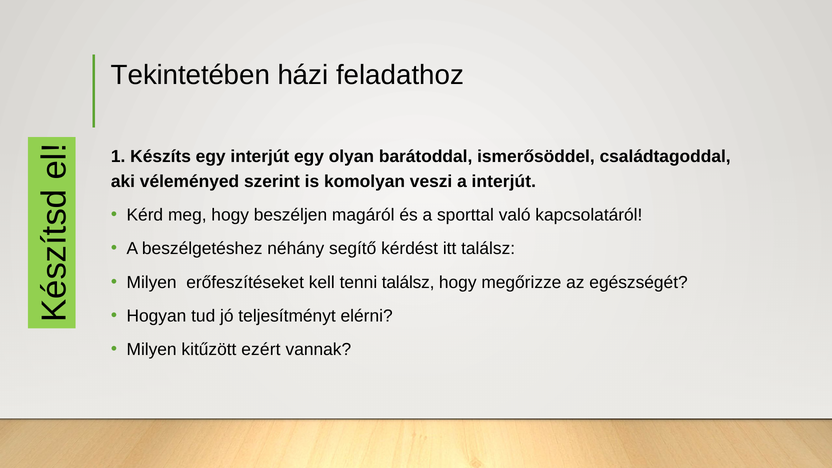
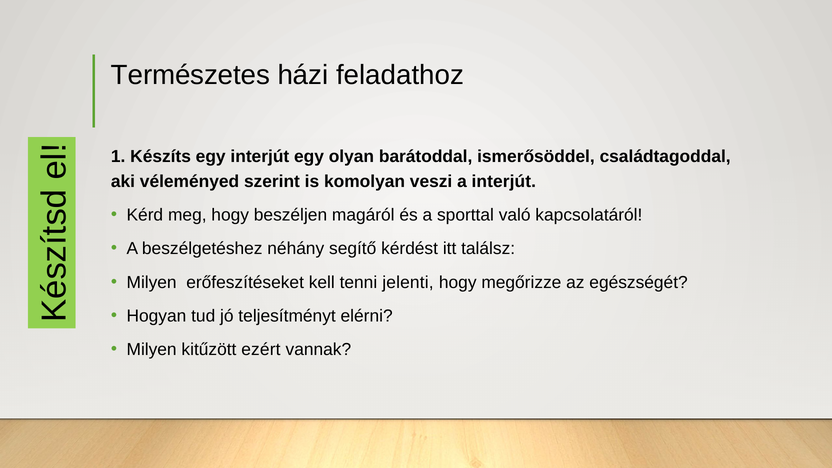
Tekintetében: Tekintetében -> Természetes (190, 75)
tenni találsz: találsz -> jelenti (408, 282)
